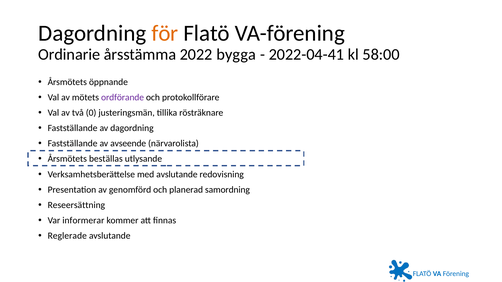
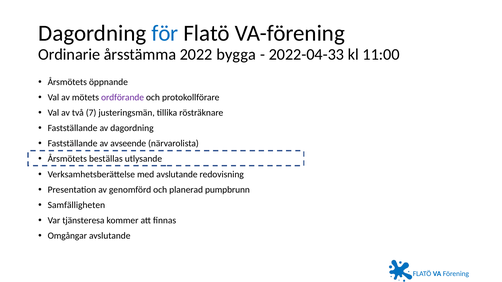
för colour: orange -> blue (165, 33)
2022-04-41: 2022-04-41 -> 2022-04-33 (306, 55)
58:00: 58:00 -> 11:00 (381, 55)
0: 0 -> 7 (91, 113)
samordning: samordning -> pumpbrunn (227, 190)
Reseersättning: Reseersättning -> Samfälligheten (76, 205)
informerar: informerar -> tjänsteresa (83, 221)
Reglerade: Reglerade -> Omgångar (67, 236)
